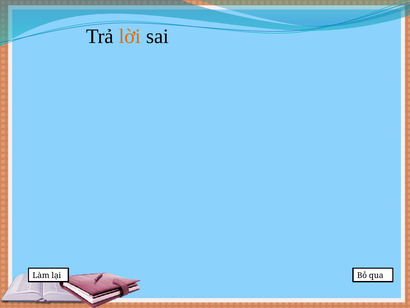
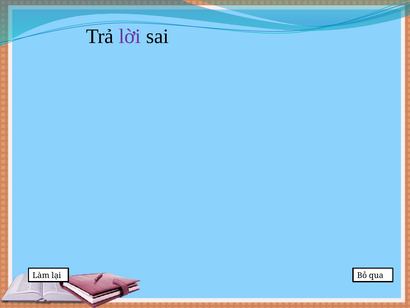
lời colour: orange -> purple (130, 36)
